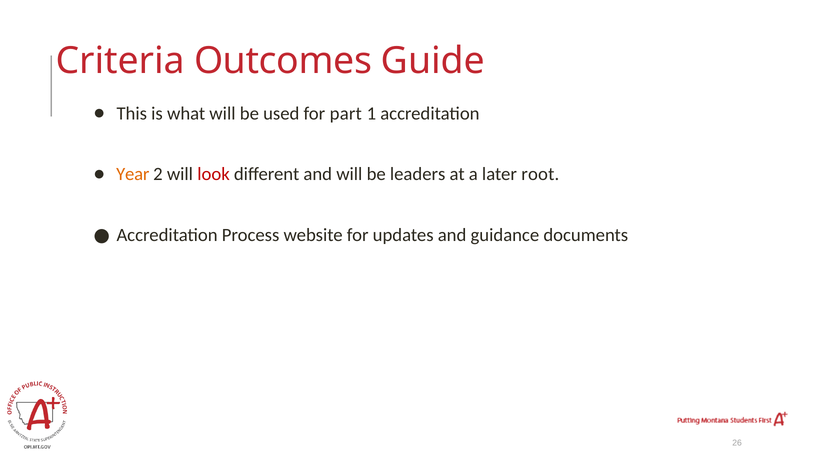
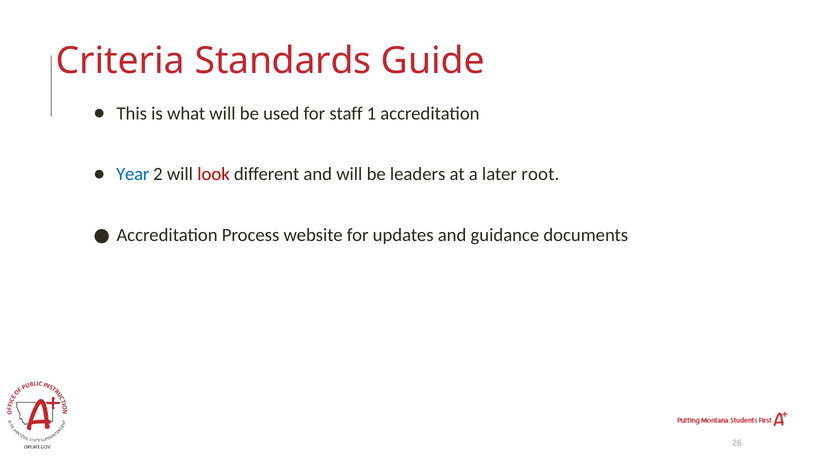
Outcomes: Outcomes -> Standards (283, 61)
part: part -> staff (346, 114)
Year colour: orange -> blue (133, 174)
